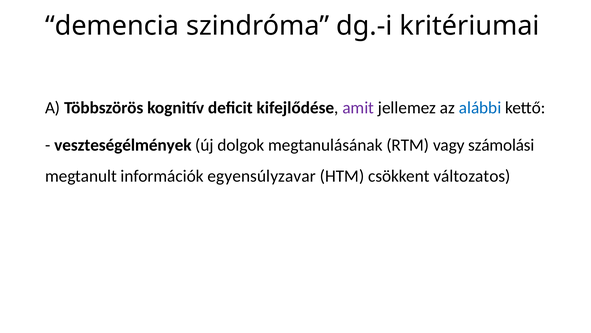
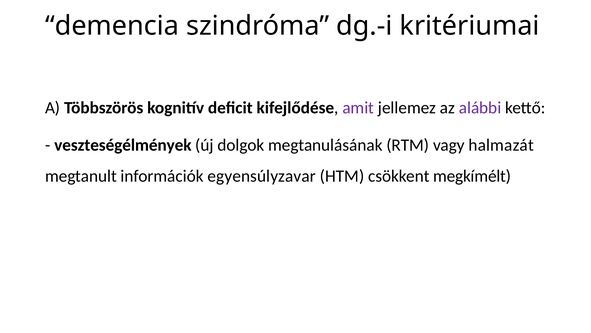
alábbi colour: blue -> purple (480, 108)
számolási: számolási -> halmazát (501, 145)
változatos: változatos -> megkímélt (472, 176)
